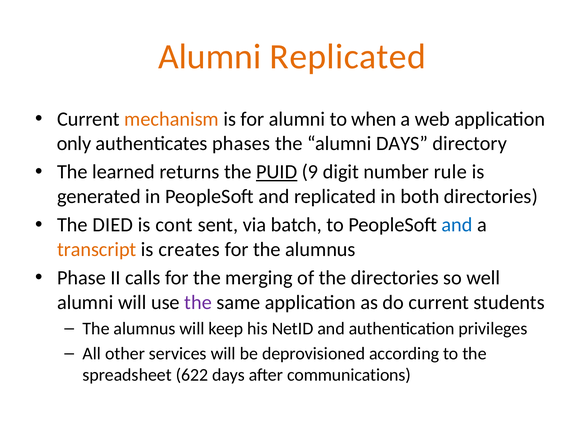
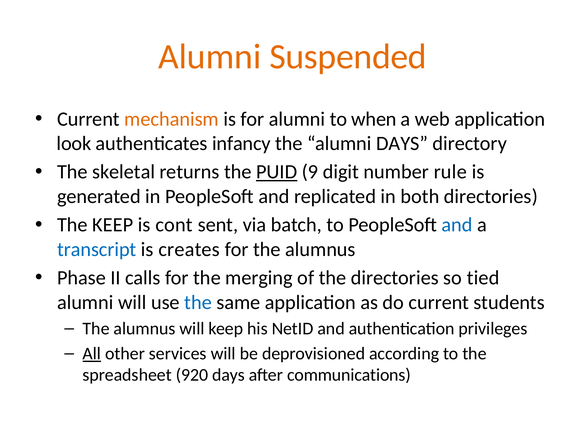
Alumni Replicated: Replicated -> Suspended (348, 57)
only: only -> look (74, 143)
phases: phases -> infancy (241, 143)
learned: learned -> skeletal (124, 172)
The DIED: DIED -> KEEP (113, 225)
transcript colour: orange -> blue (97, 249)
well: well -> tied (483, 278)
the colour: purple -> blue (198, 302)
All underline: none -> present (92, 353)
622: 622 -> 920 (192, 375)
